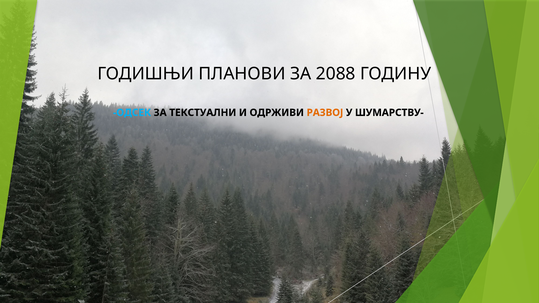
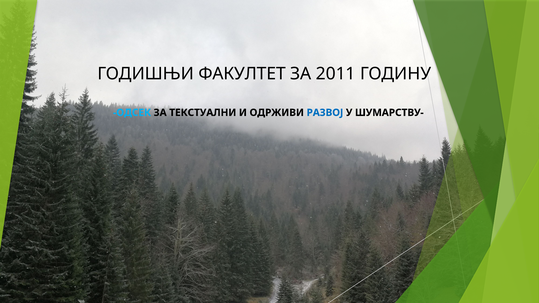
ПЛАНОВИ: ПЛАНОВИ -> ФАКУЛТЕТ (242, 74)
2088: 2088 -> 2011 (336, 74)
РАЗВОЈ colour: orange -> blue (325, 113)
